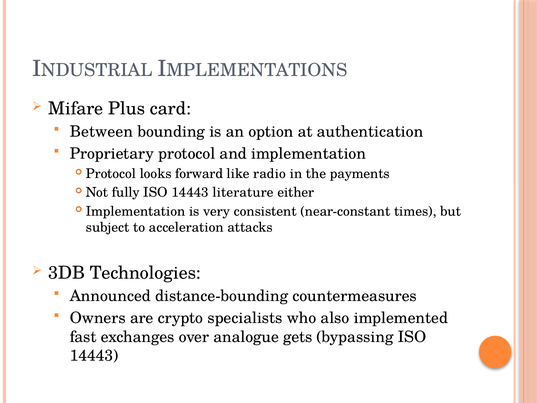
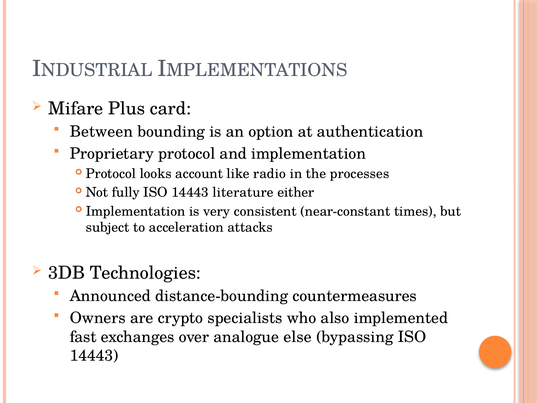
forward: forward -> account (199, 174)
payments: payments -> processes (360, 174)
gets: gets -> else (298, 337)
